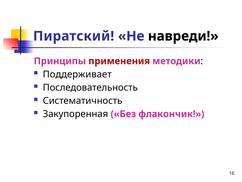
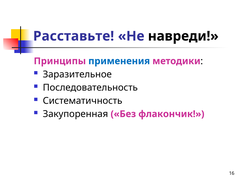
Пиратский: Пиратский -> Расставьте (74, 36)
применения colour: red -> blue (119, 61)
Поддерживает: Поддерживает -> Заразительное (77, 74)
